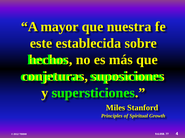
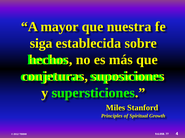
este: este -> siga (41, 43)
